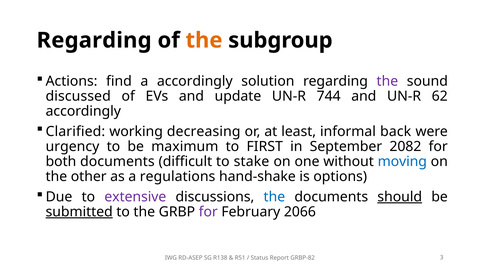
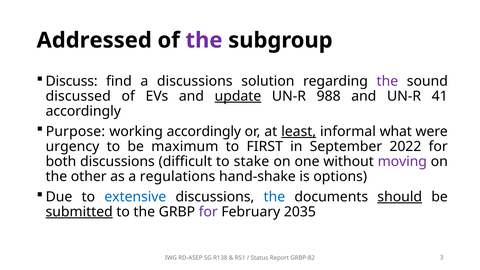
Regarding: Regarding -> Addressed (94, 40)
the colour: orange -> purple (204, 40)
Actions: Actions -> Discuss (72, 81)
a accordingly: accordingly -> discussions (195, 81)
update underline: none -> present (238, 96)
744: 744 -> 988 (329, 96)
62: 62 -> 41 (440, 96)
Clarified: Clarified -> Purpose (75, 131)
working decreasing: decreasing -> accordingly (204, 131)
least underline: none -> present (299, 131)
back: back -> what (396, 131)
2082: 2082 -> 2022 (405, 147)
both documents: documents -> discussions (117, 162)
moving colour: blue -> purple (402, 162)
extensive colour: purple -> blue (135, 197)
2066: 2066 -> 2035 (300, 212)
